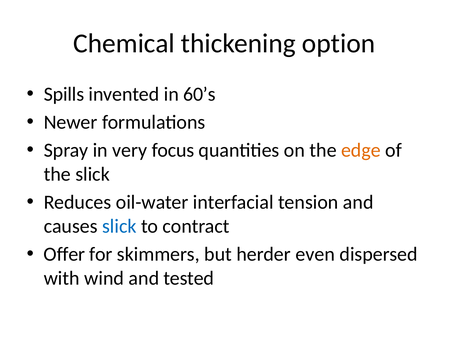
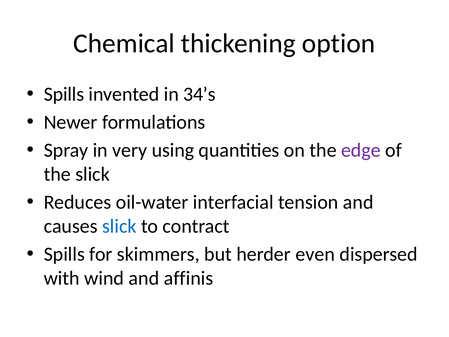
60’s: 60’s -> 34’s (199, 94)
focus: focus -> using (173, 150)
edge colour: orange -> purple (361, 150)
Offer: Offer -> Spills (64, 254)
tested: tested -> affinis (189, 278)
